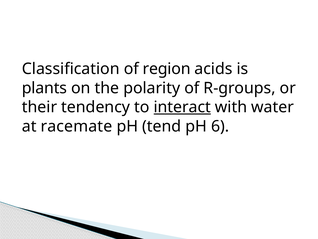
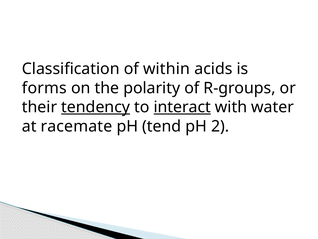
region: region -> within (167, 69)
plants: plants -> forms (44, 88)
tendency underline: none -> present (96, 107)
6: 6 -> 2 (220, 126)
